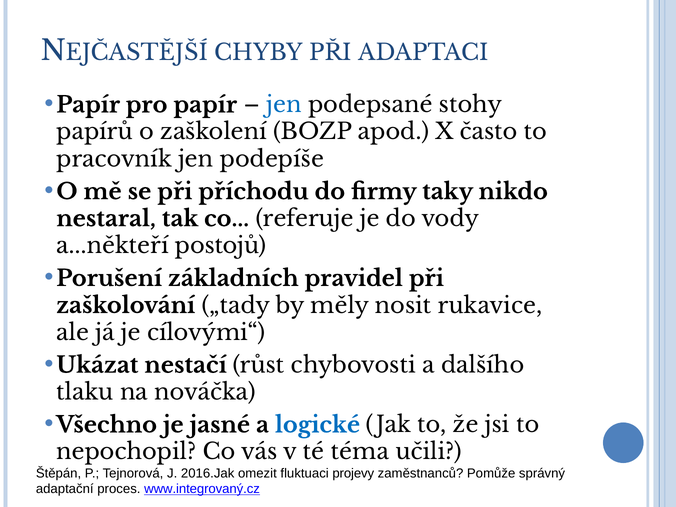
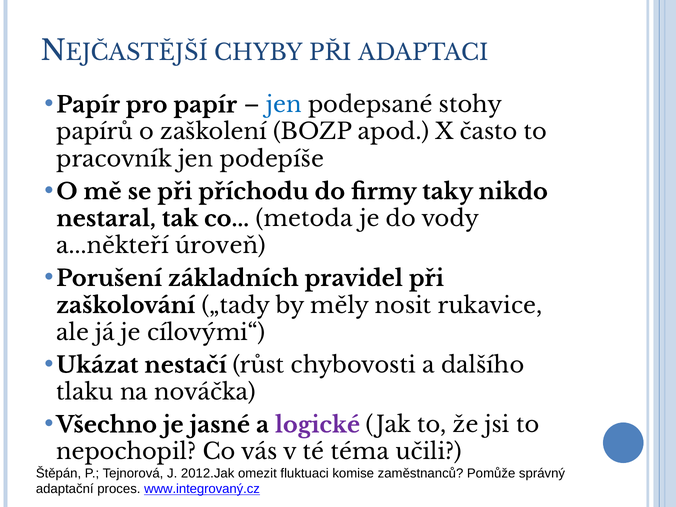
referuje: referuje -> metoda (304, 219)
postojů: postojů -> úroveň (221, 246)
logické colour: blue -> purple (318, 425)
2016.Jak: 2016.Jak -> 2012.Jak (208, 473)
projevy: projevy -> komise (353, 473)
